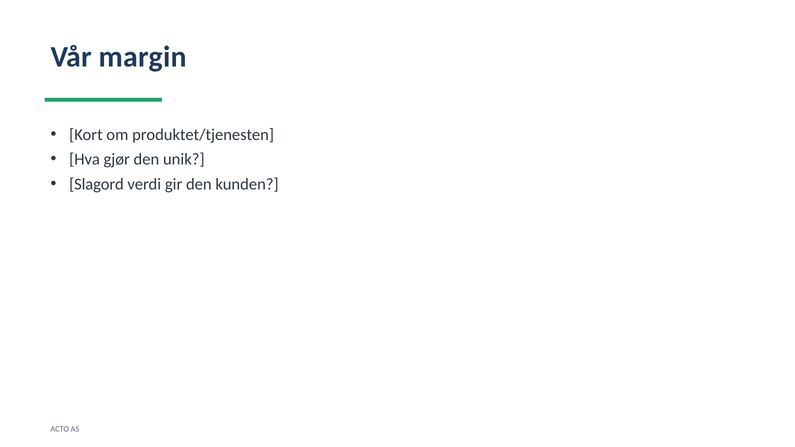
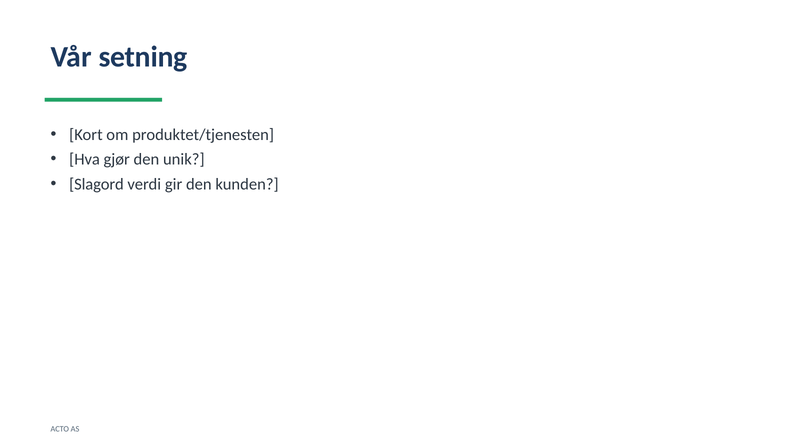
margin: margin -> setning (143, 57)
